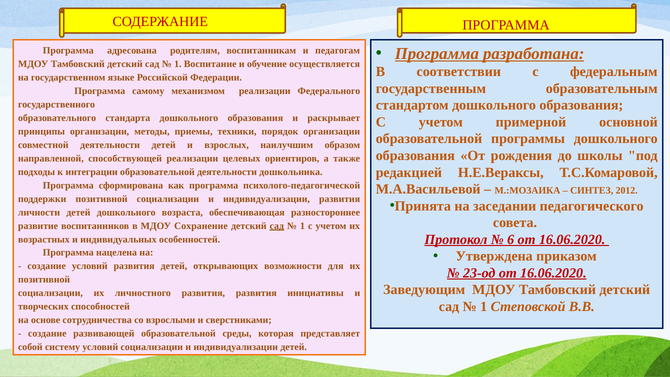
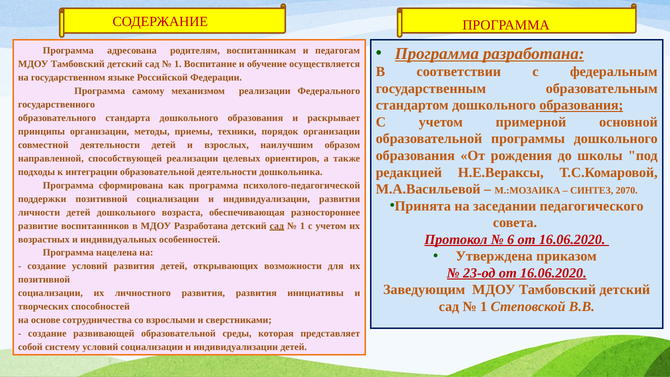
образования underline: none -> present (581, 105)
2012: 2012 -> 2070 (627, 190)
МДОУ Сохранение: Сохранение -> Разработана (201, 226)
